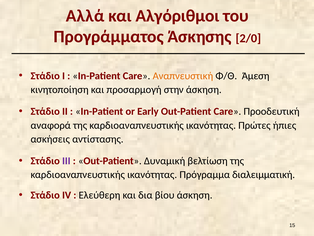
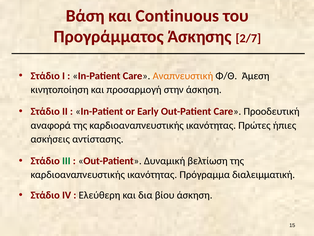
Αλλά: Αλλά -> Βάση (85, 16)
Αλγόριθμοι: Αλγόριθμοι -> Continuous (177, 16)
2/0: 2/0 -> 2/7 (248, 38)
III colour: purple -> green (66, 161)
